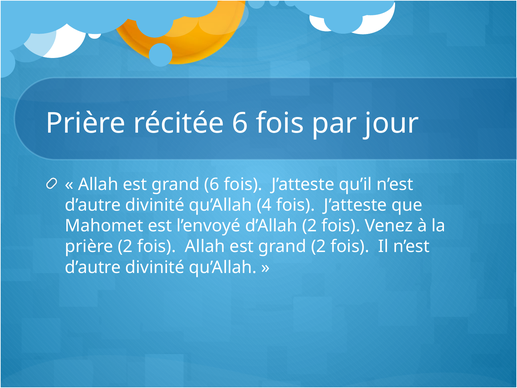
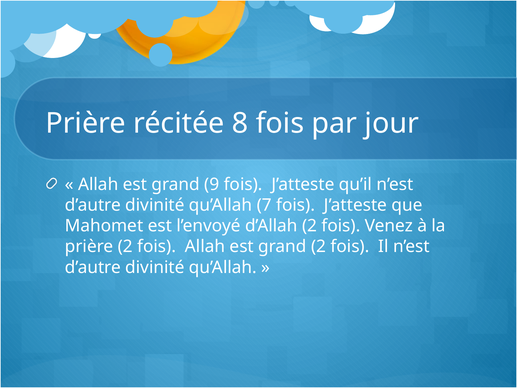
récitée 6: 6 -> 8 (240, 123)
grand 6: 6 -> 9 (212, 184)
4: 4 -> 7 (264, 205)
